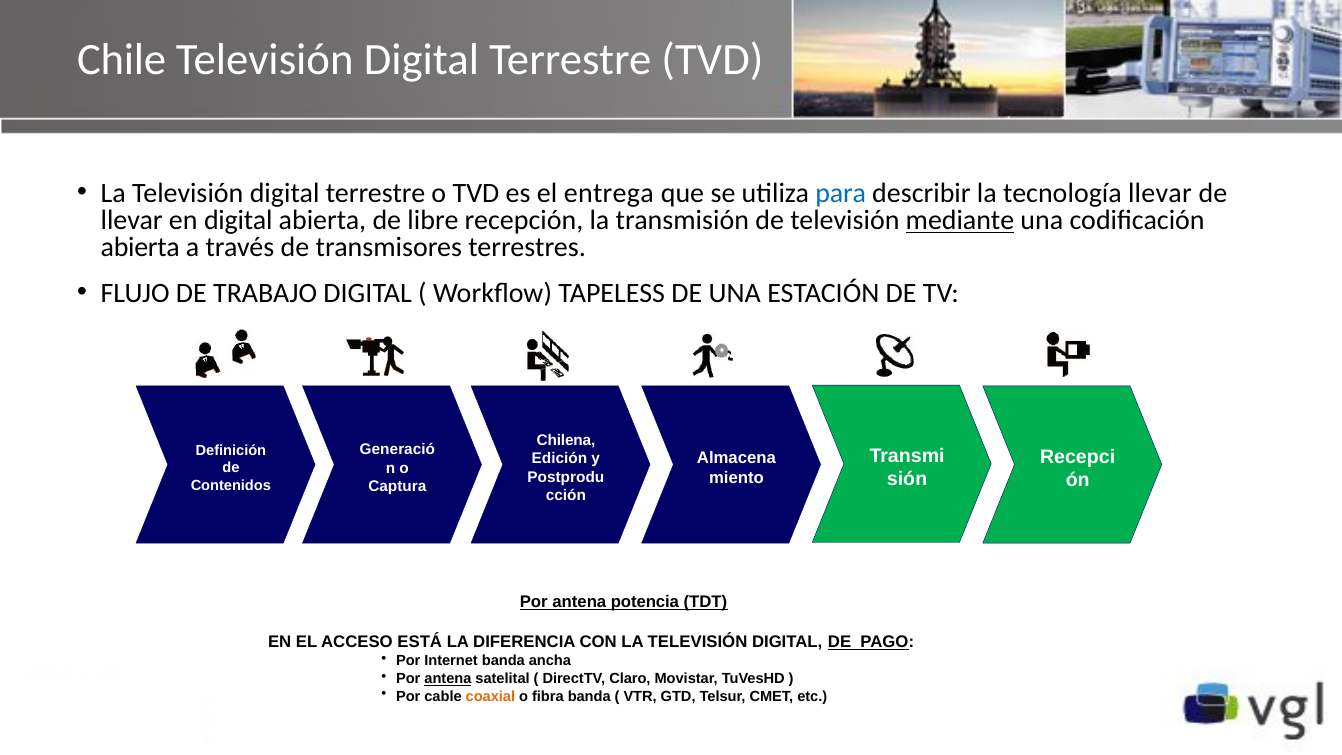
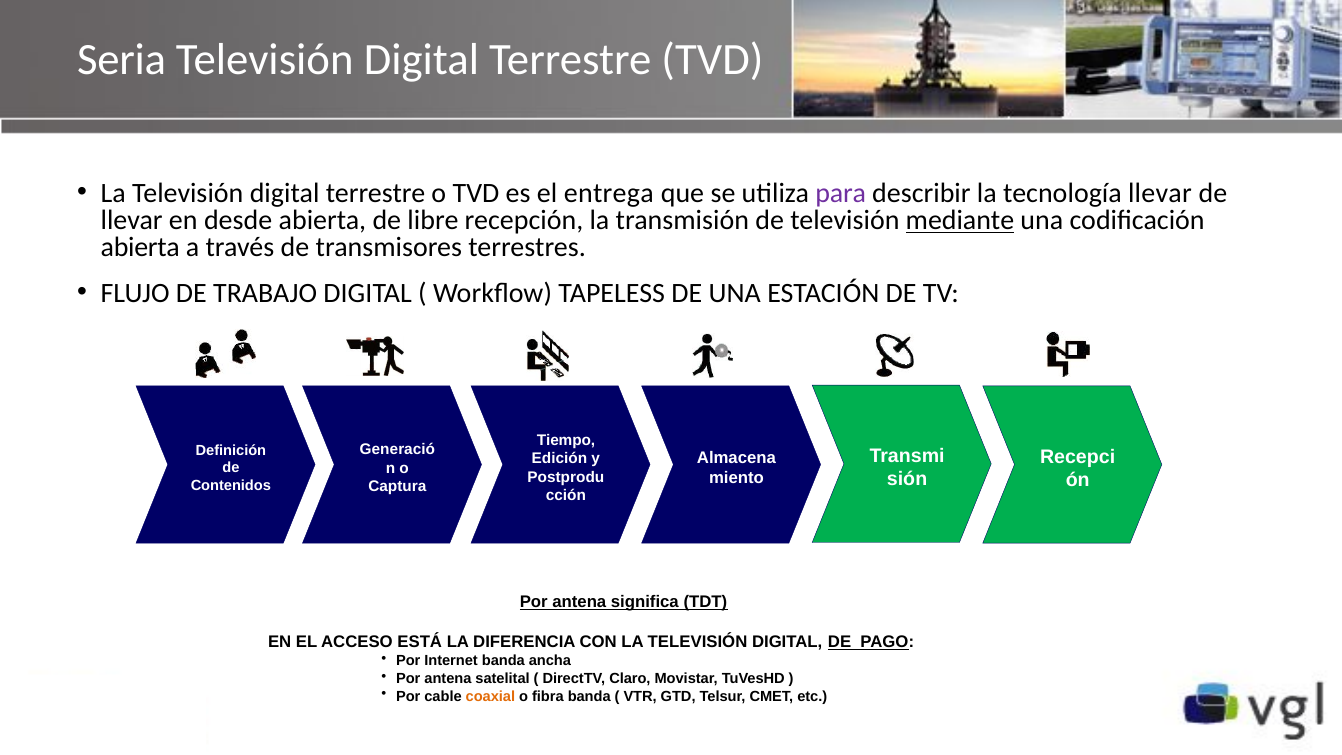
Chile: Chile -> Seria (122, 60)
para colour: blue -> purple (841, 193)
en digital: digital -> desde (238, 220)
Chilena: Chilena -> Tiempo (566, 440)
potencia: potencia -> significa (645, 602)
antena underline: present -> none (448, 679)
